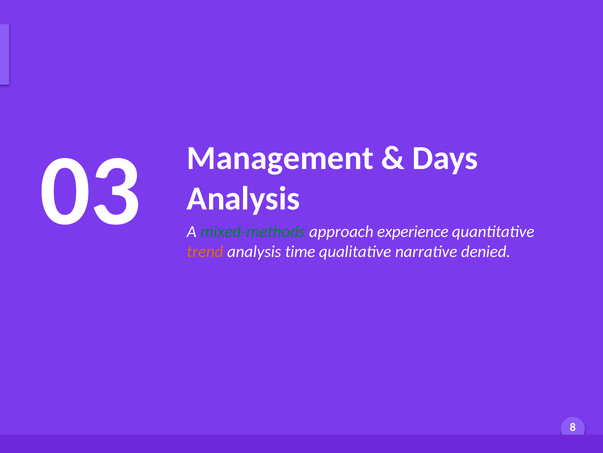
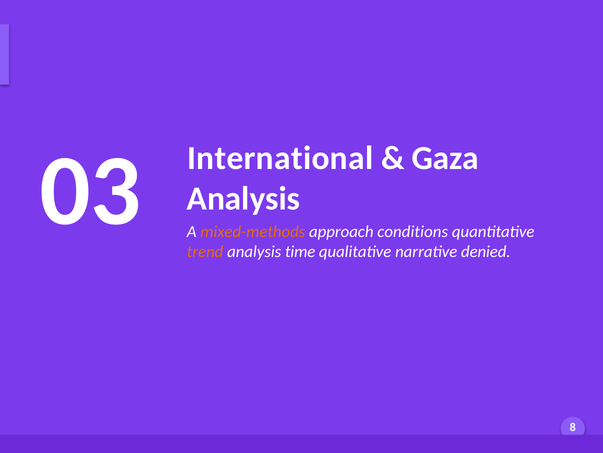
Management: Management -> International (280, 158)
Days: Days -> Gaza (445, 158)
mixed-methods colour: green -> orange (253, 231)
experience: experience -> conditions (413, 231)
